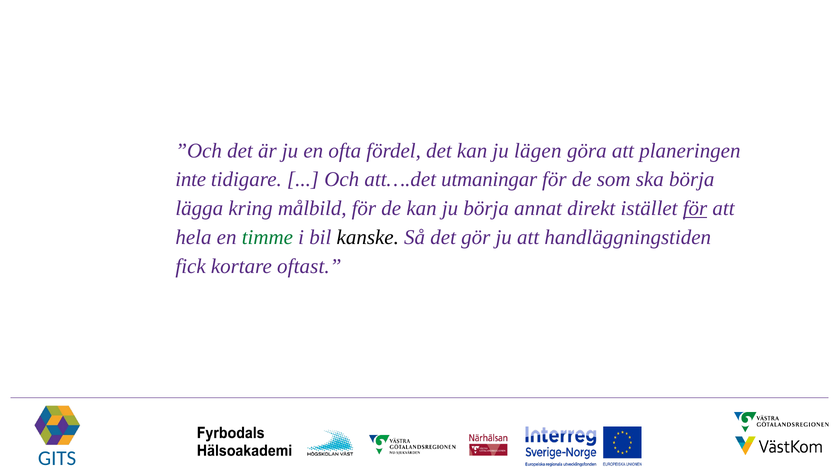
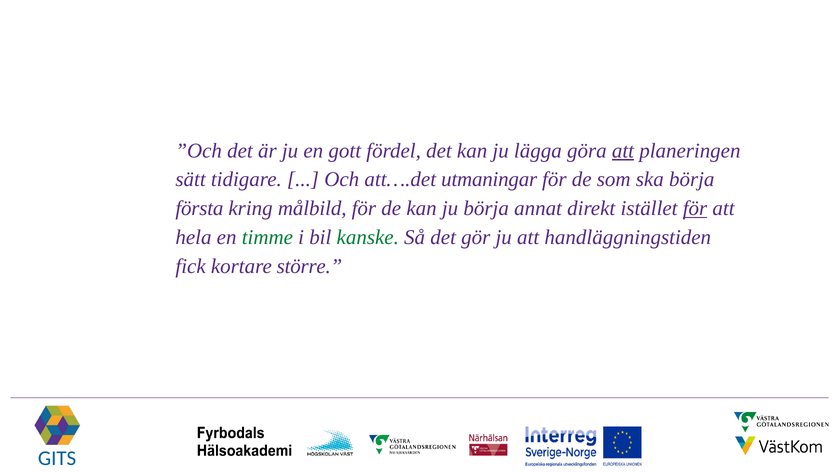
ofta: ofta -> gott (345, 151)
lägen: lägen -> lägga (538, 151)
att underline: none -> present (623, 151)
inte: inte -> sätt (191, 180)
lägga: lägga -> första (199, 208)
kanske colour: black -> green (368, 237)
oftast: oftast -> större (309, 266)
